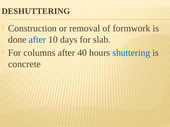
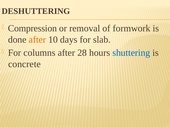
Construction: Construction -> Compression (32, 28)
after colour: blue -> orange (37, 40)
40: 40 -> 28 (82, 53)
